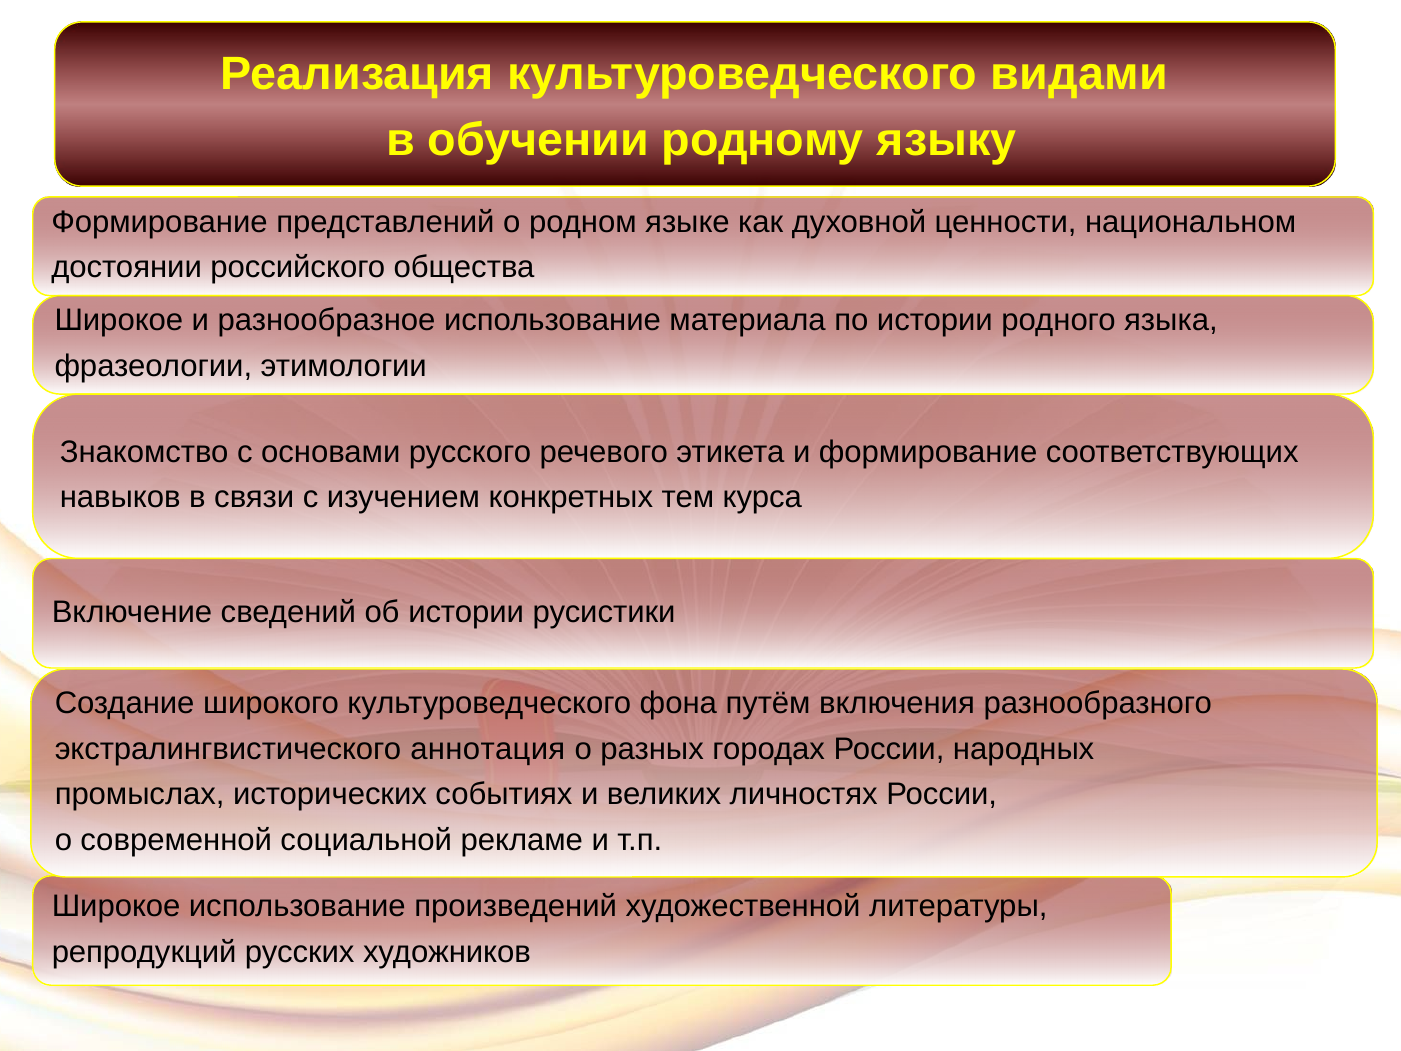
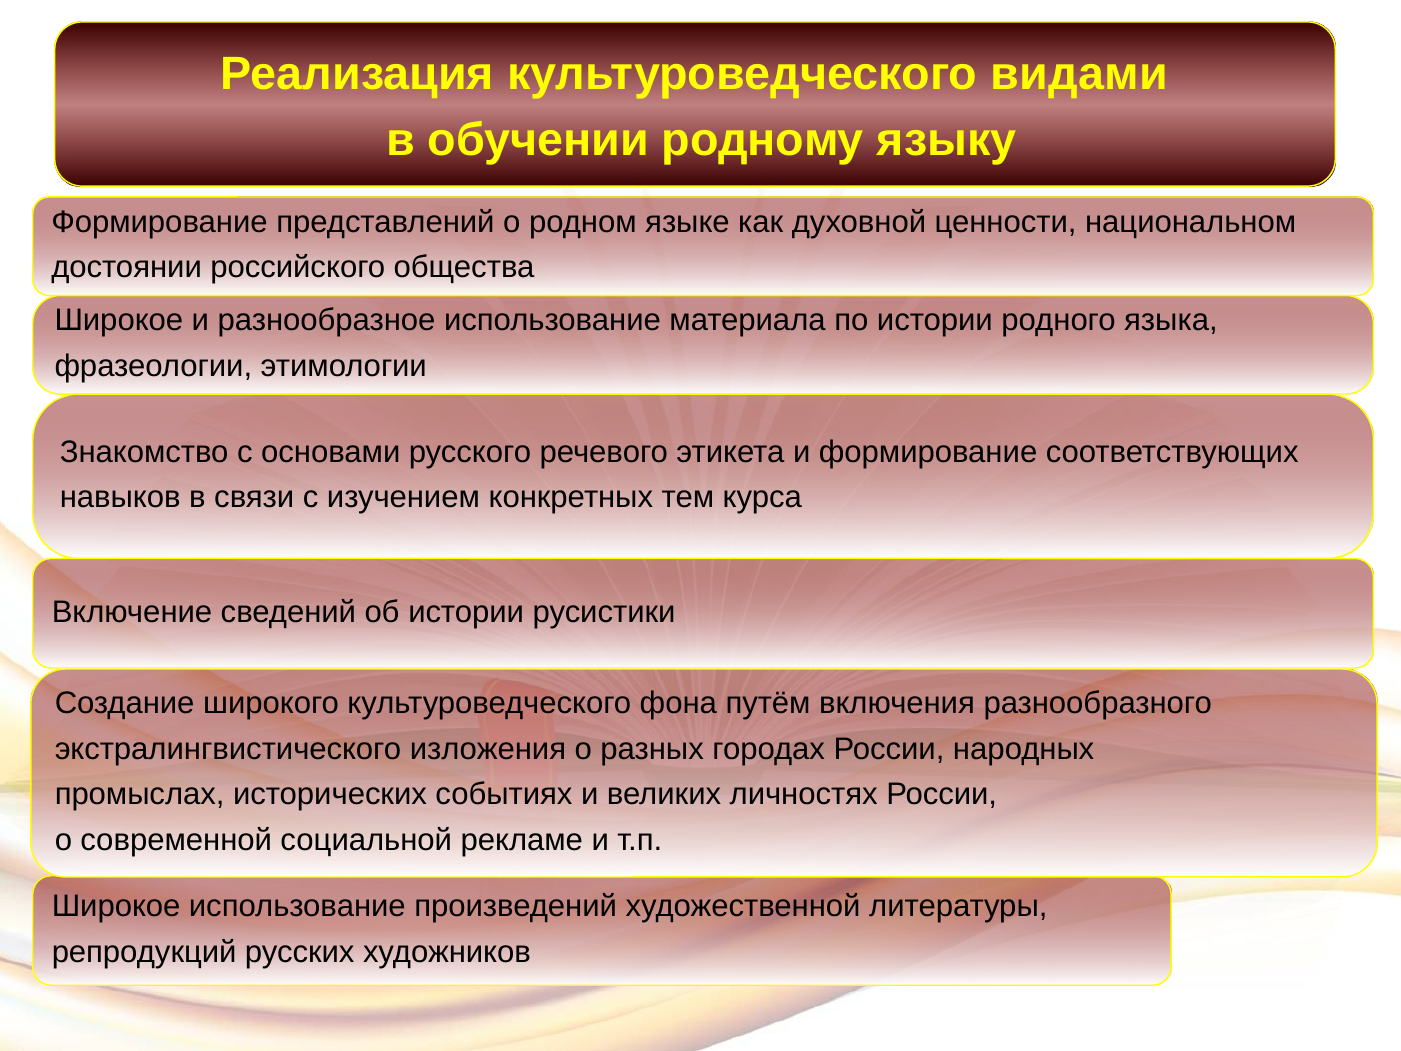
аннотация: аннотация -> изложения (488, 749)
